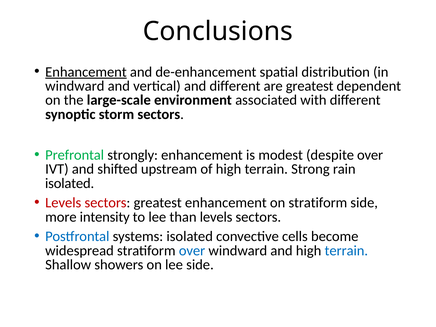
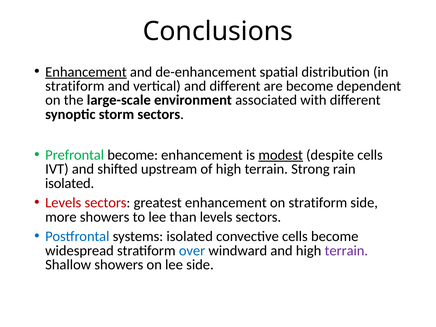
windward: windward -> stratiform (75, 86)
are greatest: greatest -> become (310, 86)
Prefrontal strongly: strongly -> become (133, 155)
modest underline: none -> present (281, 155)
despite over: over -> cells (370, 155)
more intensity: intensity -> showers (105, 217)
terrain colour: blue -> purple (346, 251)
